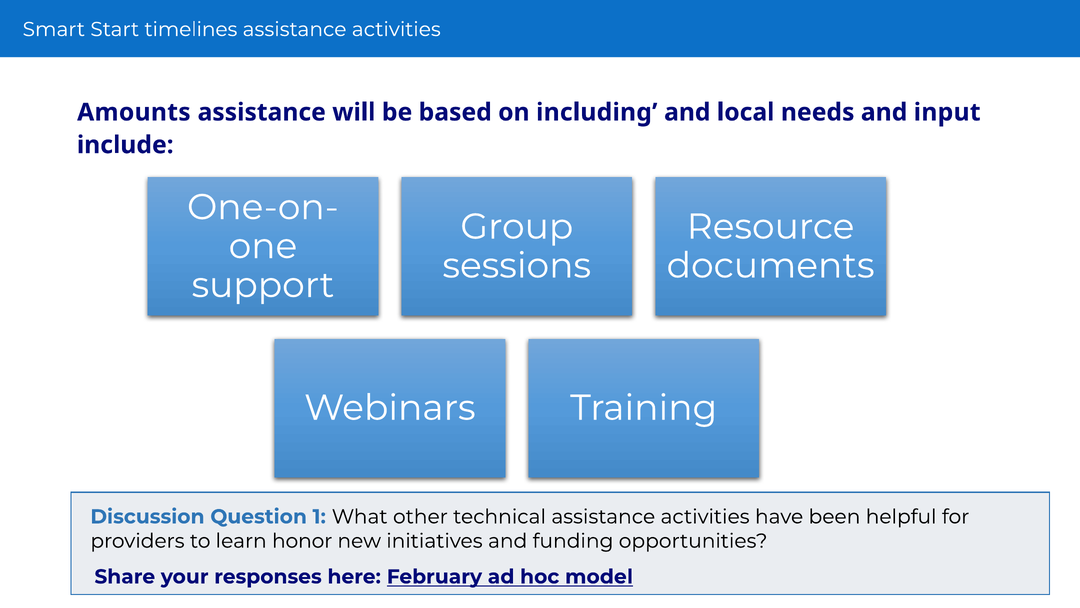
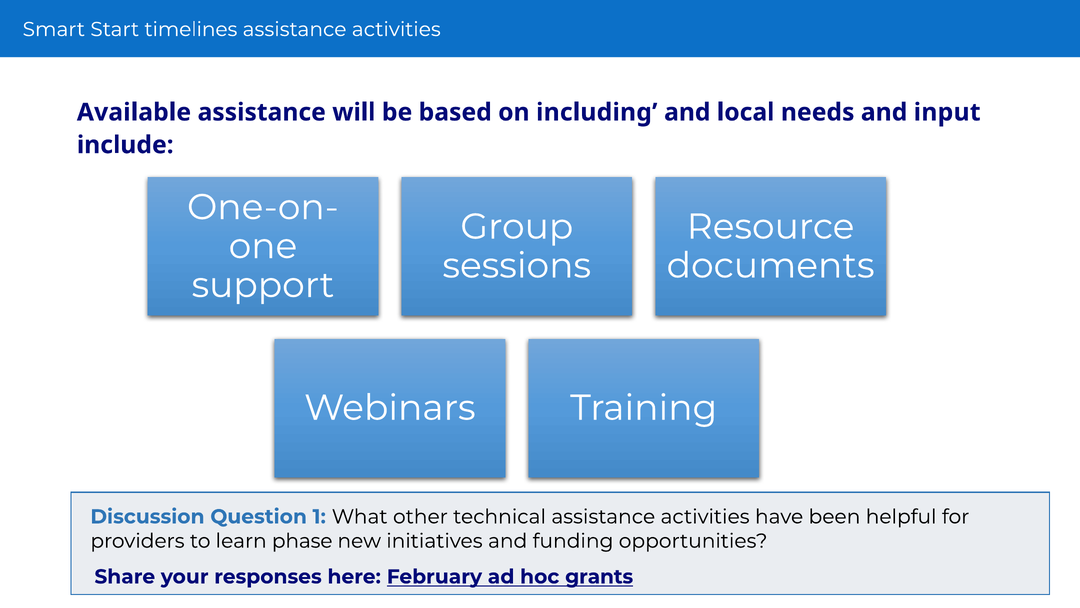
Amounts: Amounts -> Available (134, 112)
honor: honor -> phase (302, 541)
model: model -> grants (599, 576)
